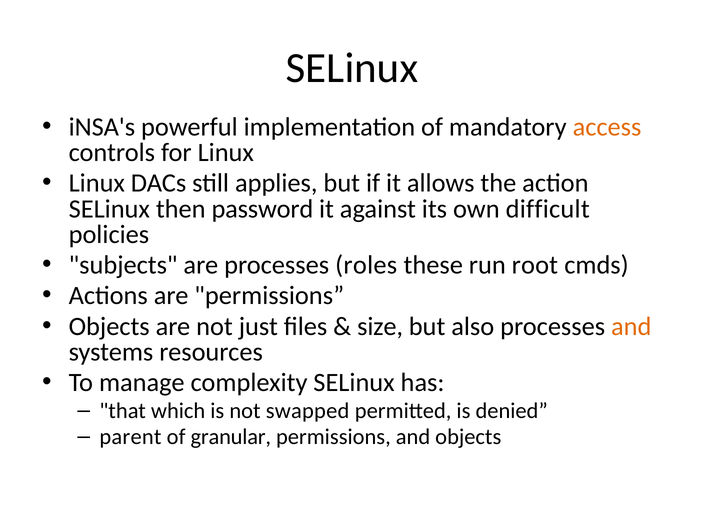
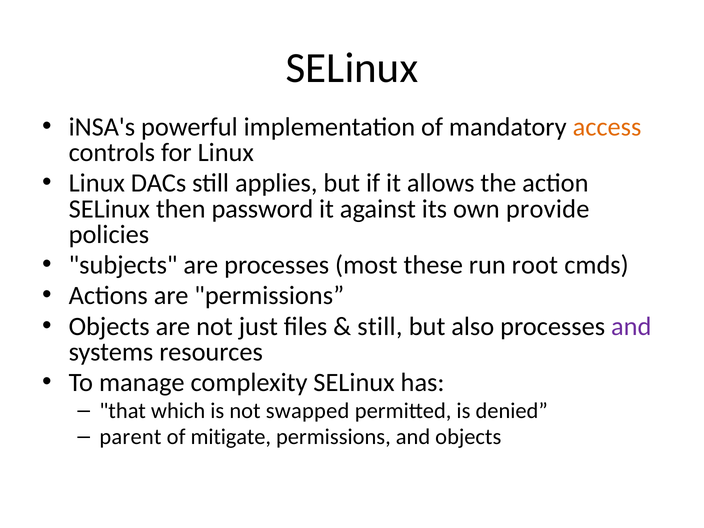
difficult: difficult -> provide (548, 209)
roles: roles -> most (366, 265)
size: size -> still (380, 326)
and colour: orange -> purple (631, 326)
granular: granular -> mitigate (231, 437)
